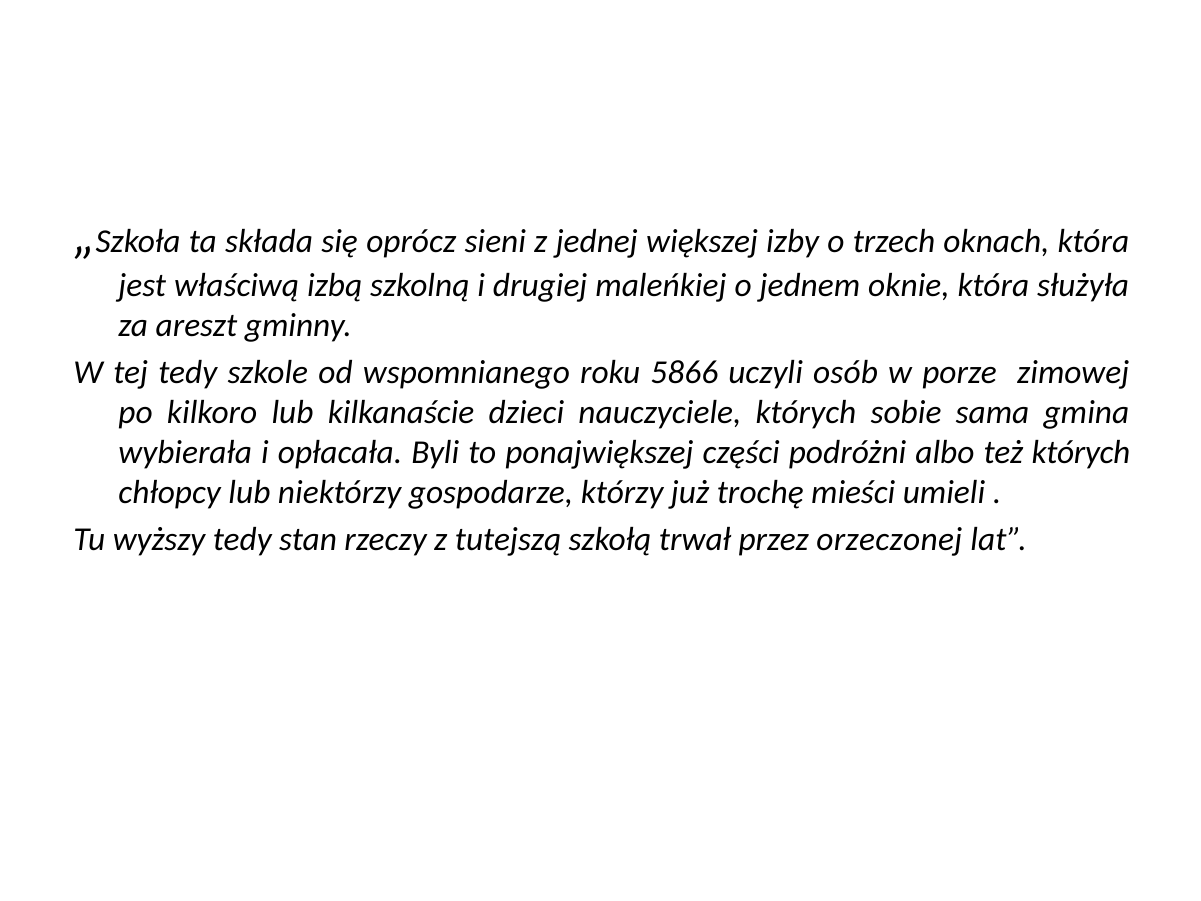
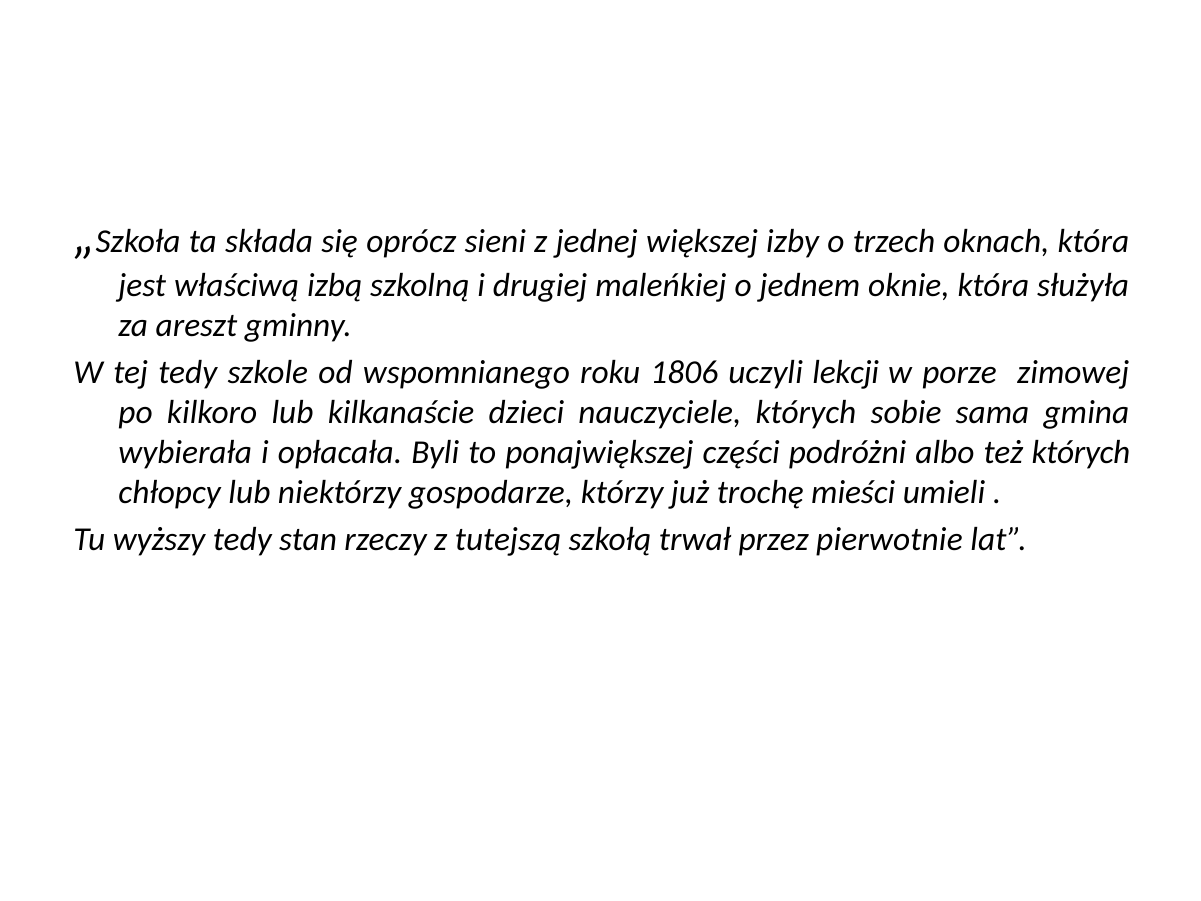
5866: 5866 -> 1806 (684, 372)
osób: osób -> lekcji (846, 372)
orzeczonej: orzeczonej -> pierwotnie (889, 539)
